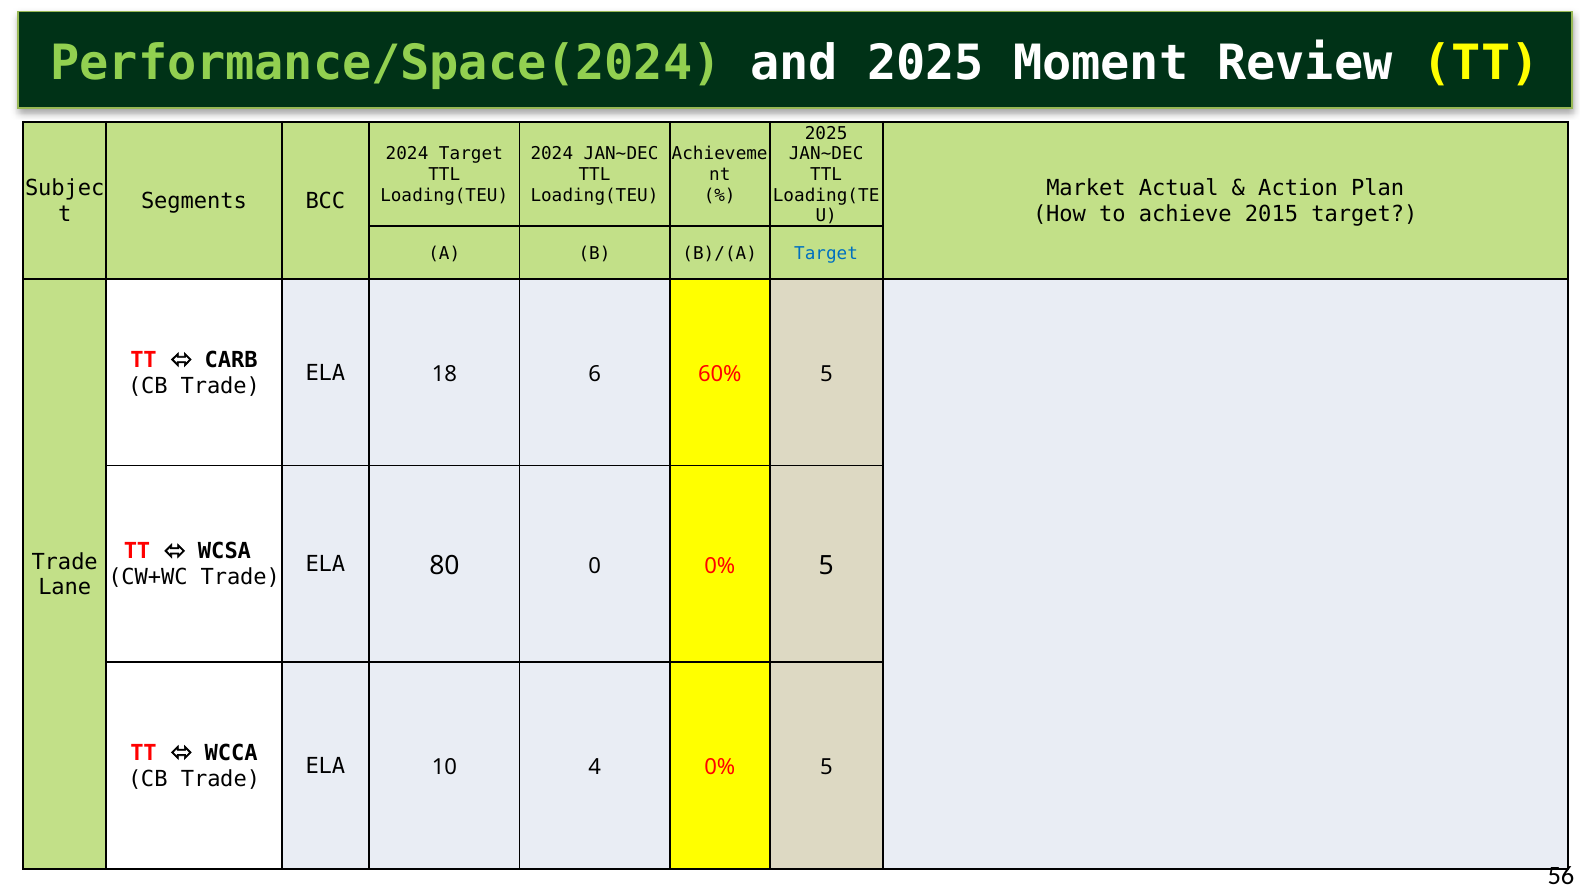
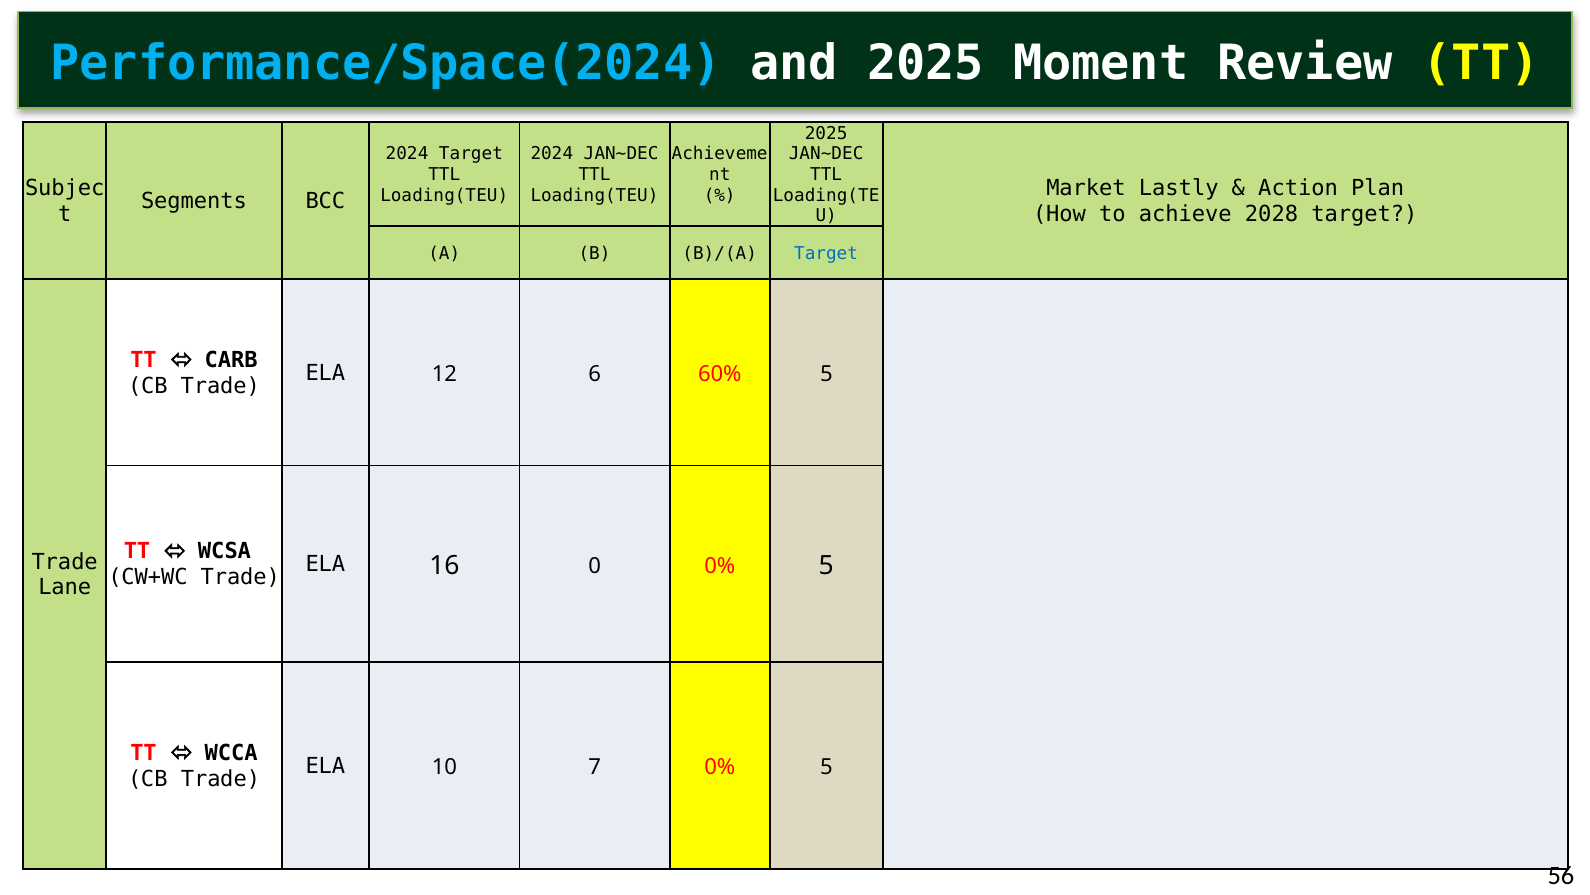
Performance/Space(2024 colour: light green -> light blue (386, 63)
Actual: Actual -> Lastly (1179, 188)
2015: 2015 -> 2028 (1272, 214)
18: 18 -> 12 (445, 374)
80: 80 -> 16 (444, 566)
4: 4 -> 7 (595, 767)
